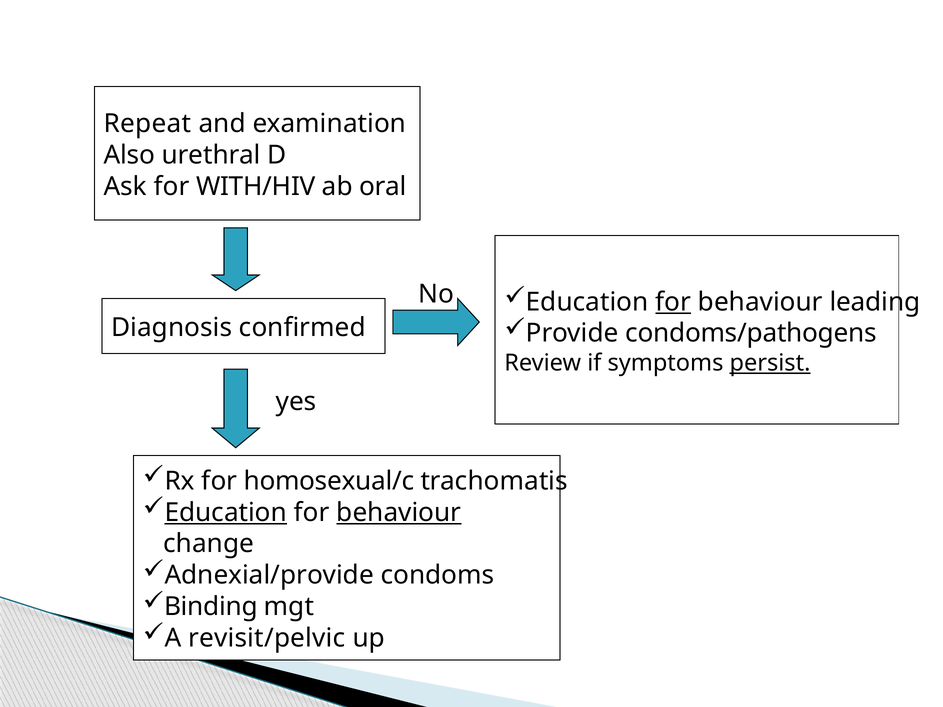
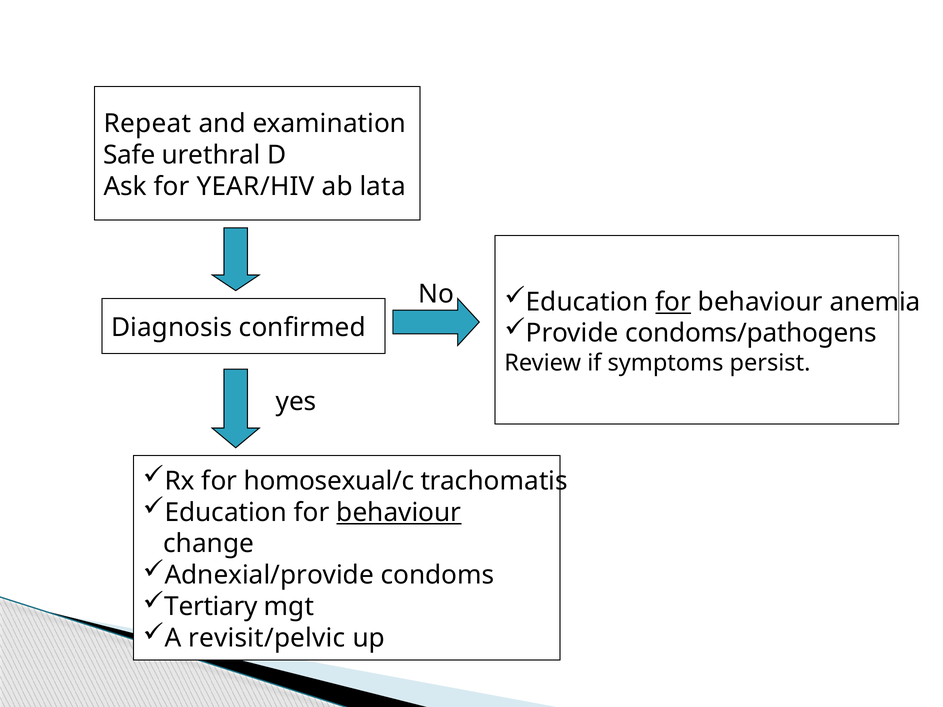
Also: Also -> Safe (129, 155)
WITH/HIV: WITH/HIV -> YEAR/HIV (256, 186)
oral: oral -> lata (383, 186)
leading: leading -> anemia (875, 302)
persist underline: present -> none (770, 363)
Education underline: present -> none (226, 513)
Binding: Binding -> Tertiary (211, 607)
